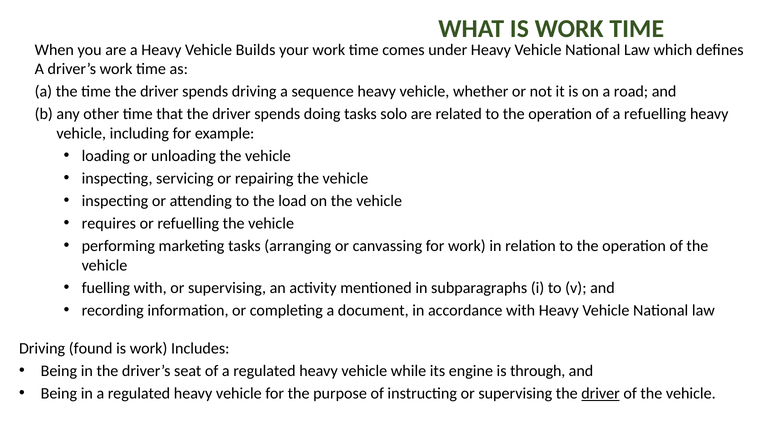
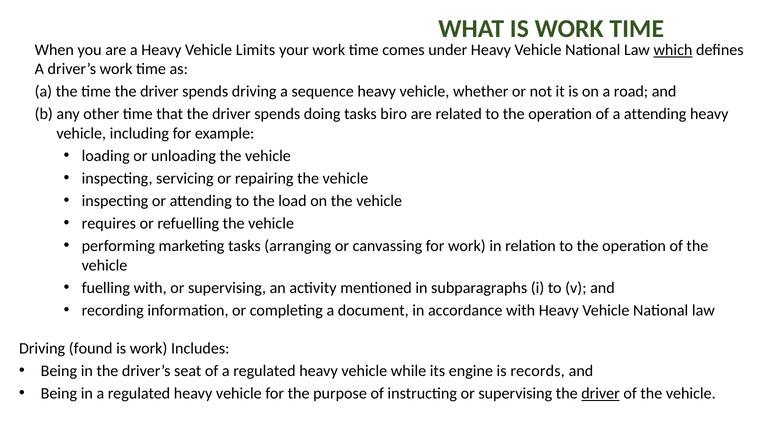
Builds: Builds -> Limits (256, 50)
which underline: none -> present (673, 50)
solo: solo -> biro (394, 114)
a refuelling: refuelling -> attending (655, 114)
through: through -> records (538, 371)
